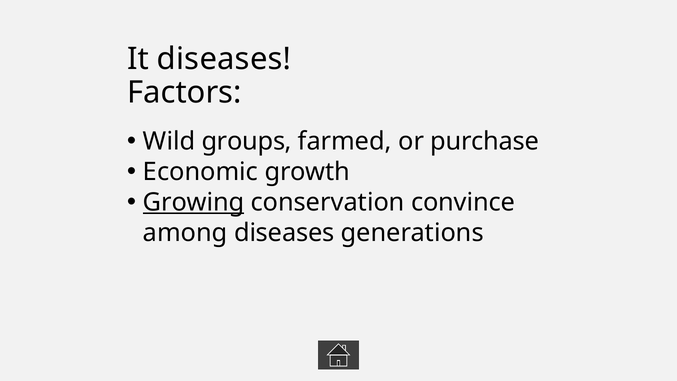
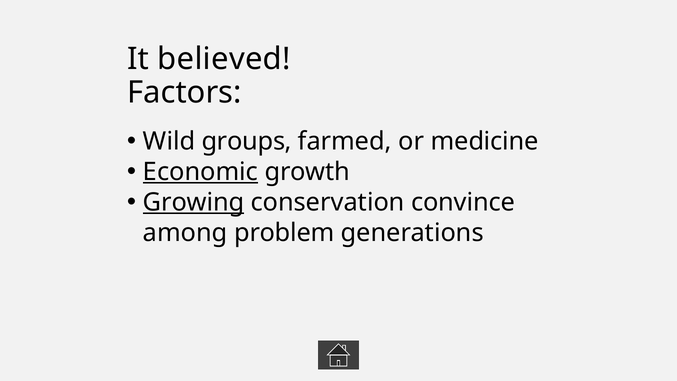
It diseases: diseases -> believed (224, 59)
purchase: purchase -> medicine (485, 141)
Economic underline: none -> present (201, 172)
among diseases: diseases -> problem (284, 233)
